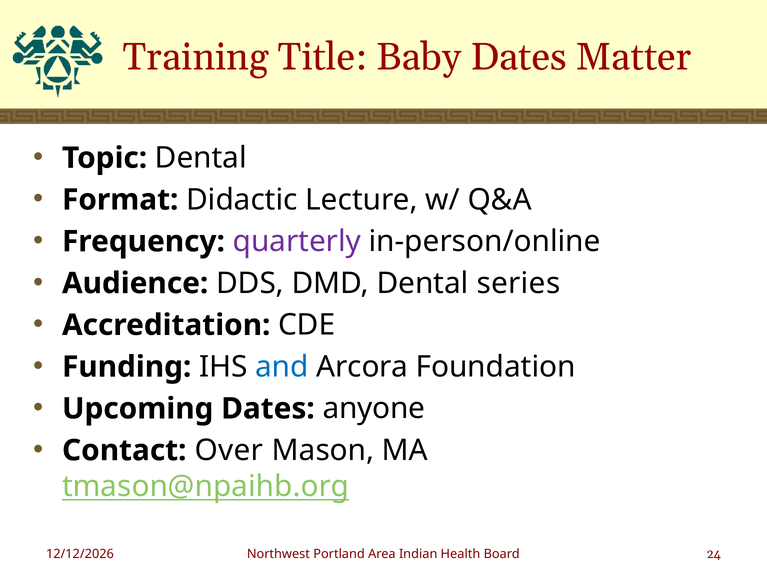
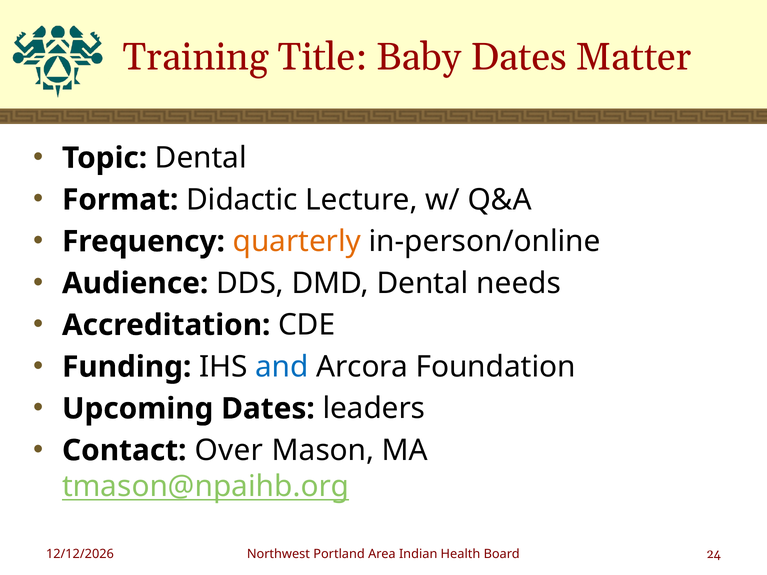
quarterly colour: purple -> orange (297, 242)
series: series -> needs (519, 283)
anyone: anyone -> leaders (374, 409)
